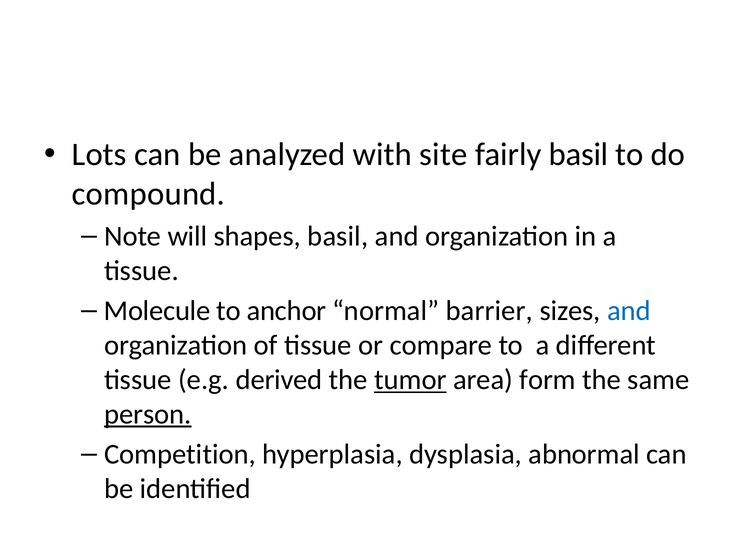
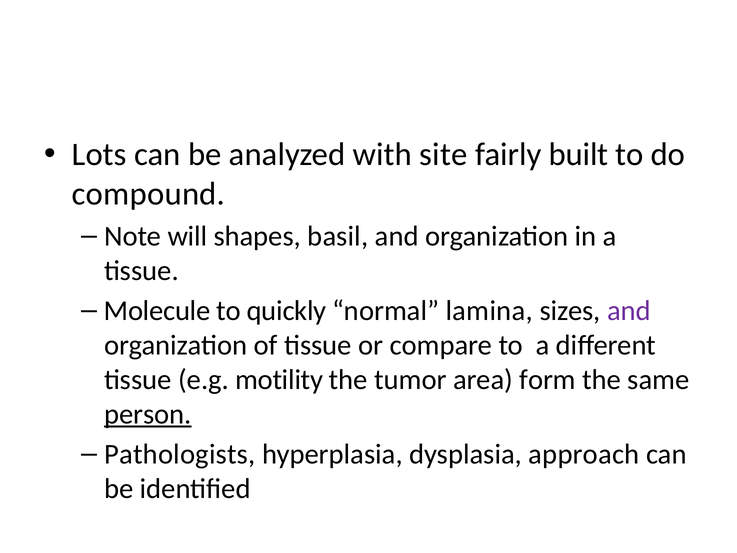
fairly basil: basil -> built (579, 155)
anchor: anchor -> quickly (287, 311)
barrier: barrier -> lamina (489, 311)
and colour: blue -> purple (629, 311)
derived: derived -> motility (279, 380)
tumor underline: present -> none (410, 380)
Competition: Competition -> Pathologists (180, 454)
abnormal: abnormal -> approach (584, 454)
